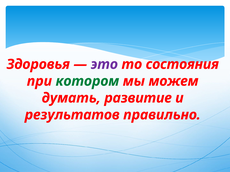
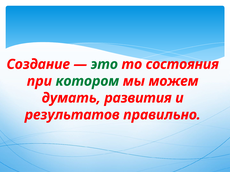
Здоровья: Здоровья -> Создание (38, 64)
это colour: purple -> green (104, 64)
развитие: развитие -> развития (138, 98)
